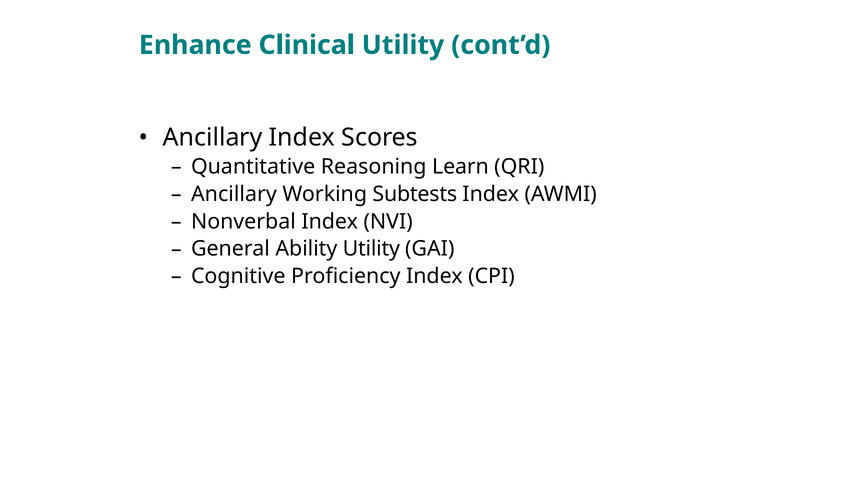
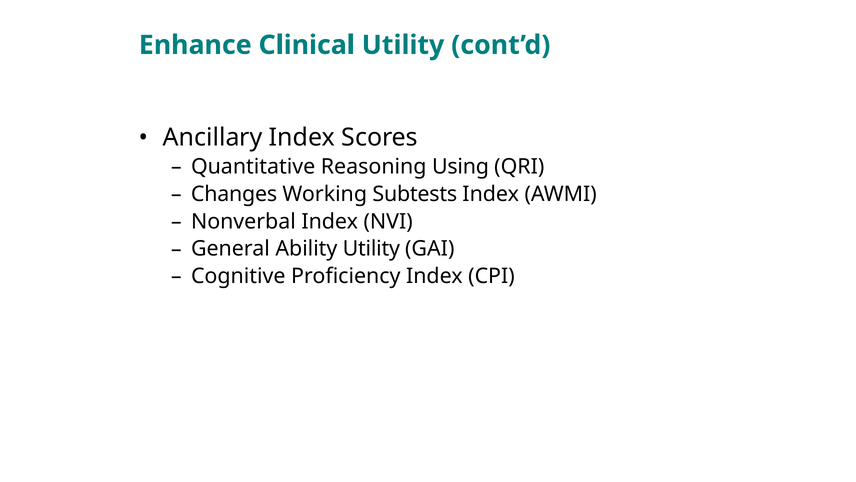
Learn: Learn -> Using (460, 166)
Ancillary: Ancillary -> Changes (234, 194)
